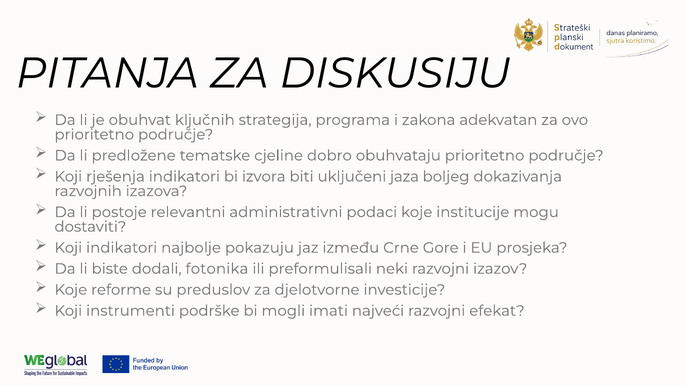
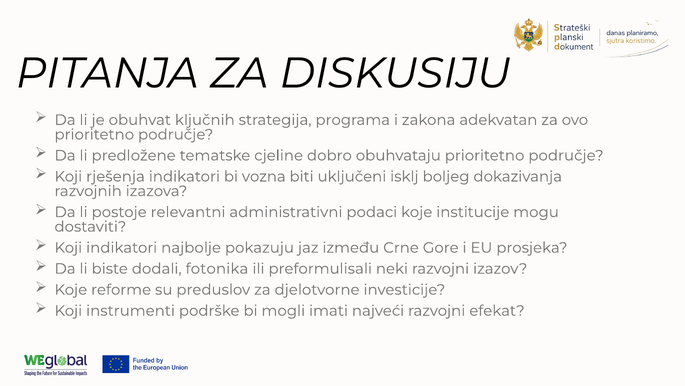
izvora: izvora -> vozna (264, 176)
jaza: jaza -> isklj (404, 176)
